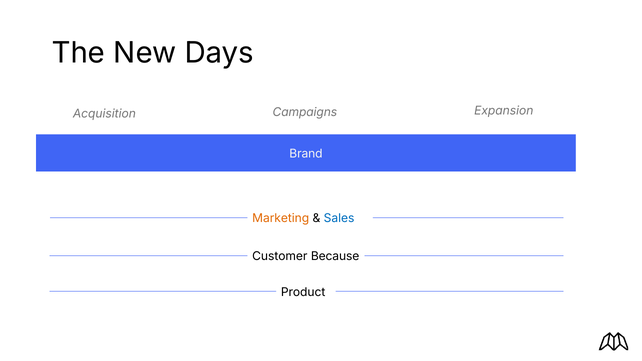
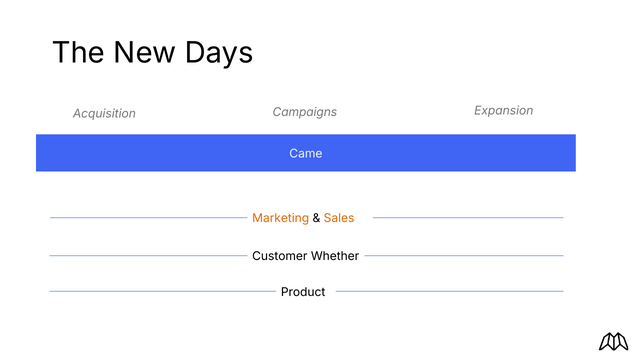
Brand: Brand -> Came (306, 154)
Sales colour: blue -> orange (339, 218)
Because: Because -> Whether (335, 256)
